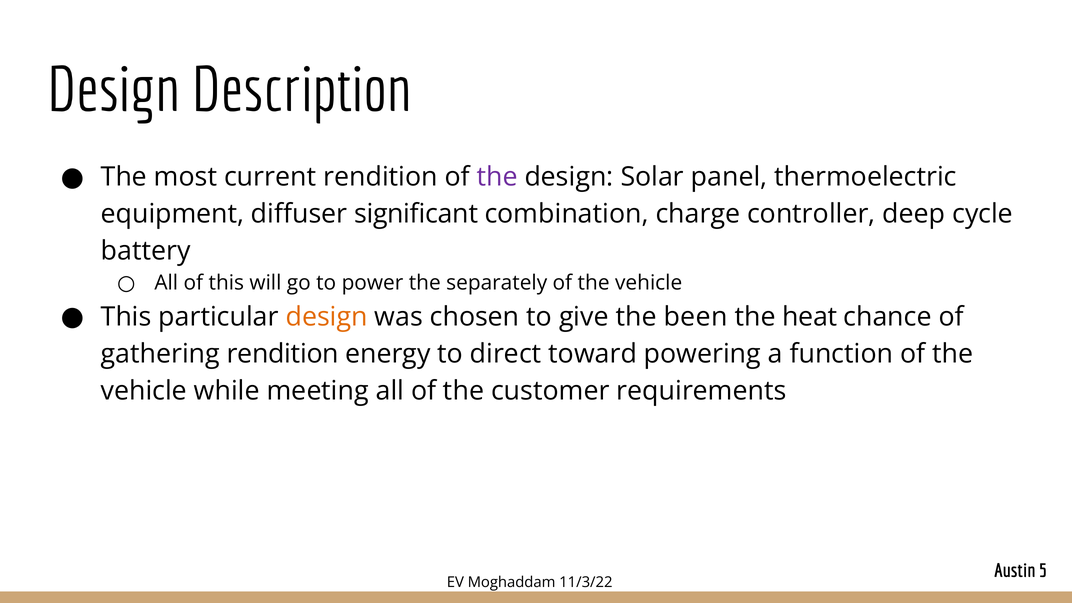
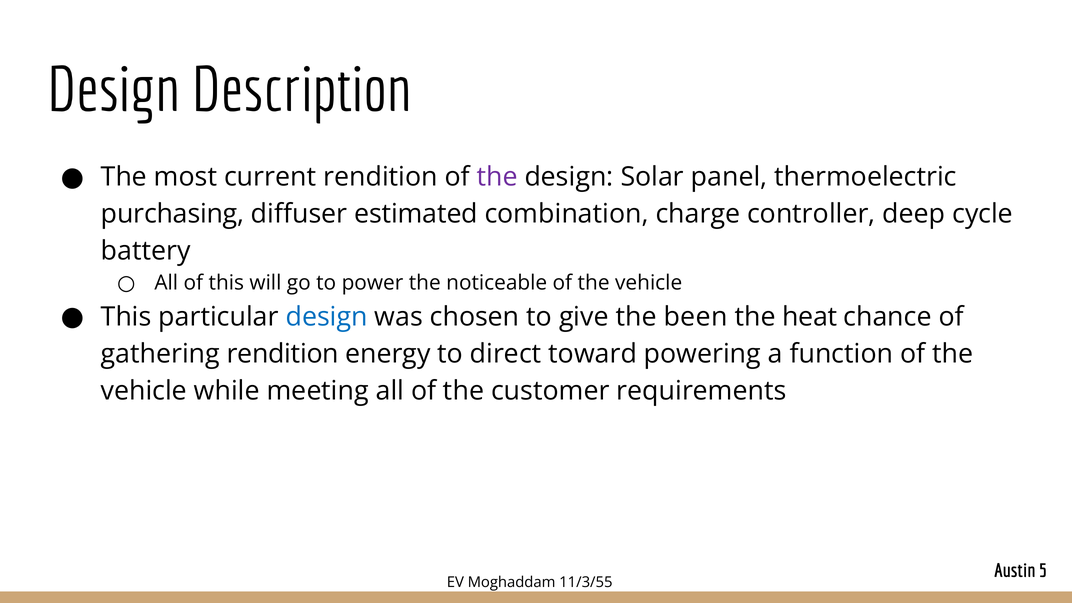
equipment: equipment -> purchasing (173, 214)
significant: significant -> estimated (416, 214)
separately: separately -> noticeable (497, 283)
design colour: orange -> blue (327, 317)
11/3/22: 11/3/22 -> 11/3/55 (586, 582)
